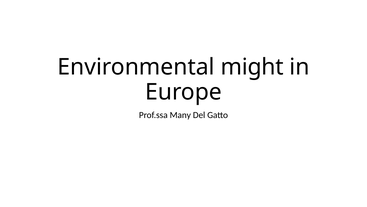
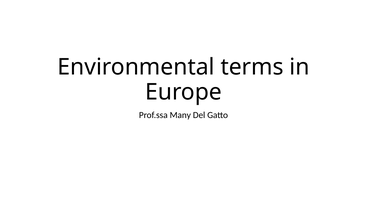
might: might -> terms (252, 67)
